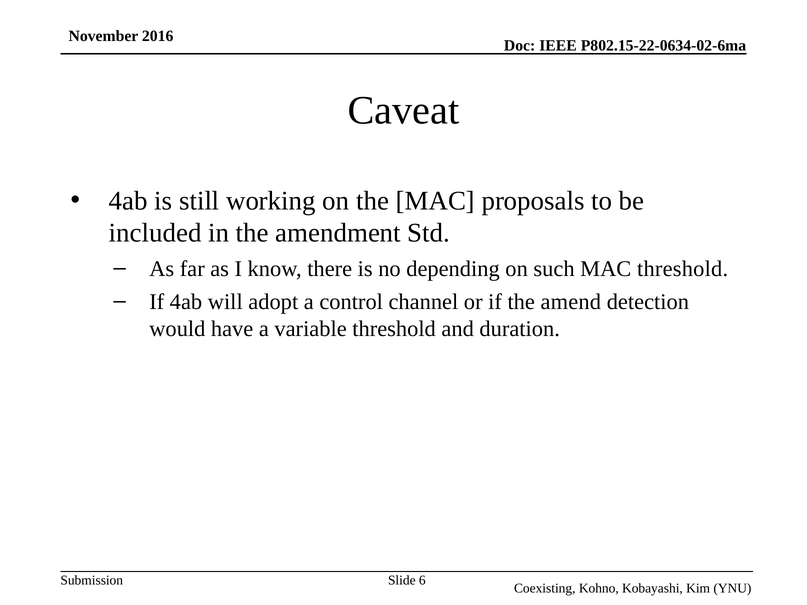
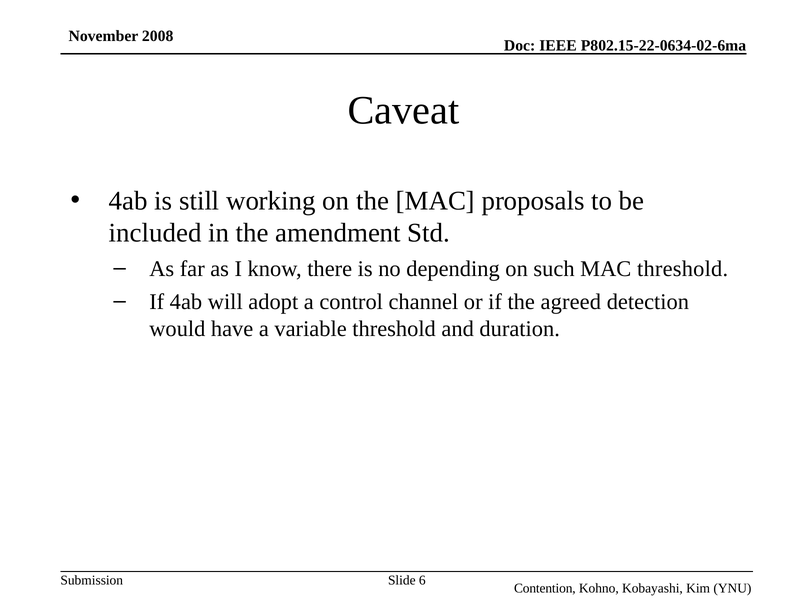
2016: 2016 -> 2008 (158, 36)
amend: amend -> agreed (571, 302)
Coexisting: Coexisting -> Contention (545, 589)
